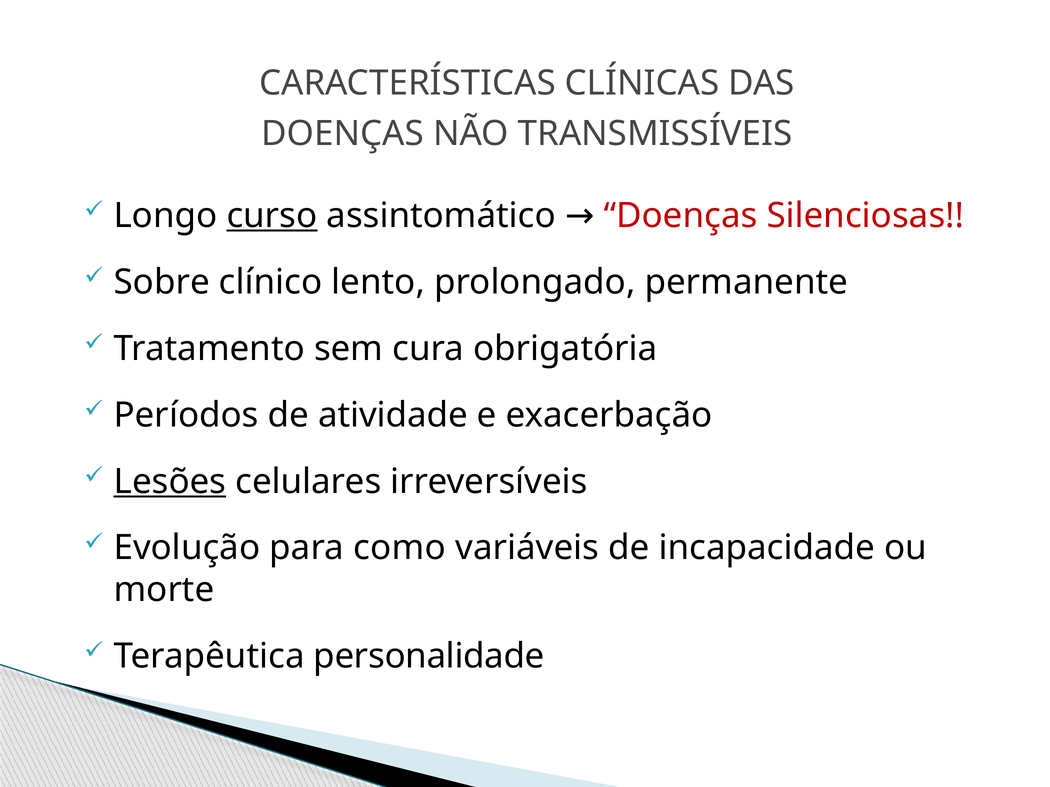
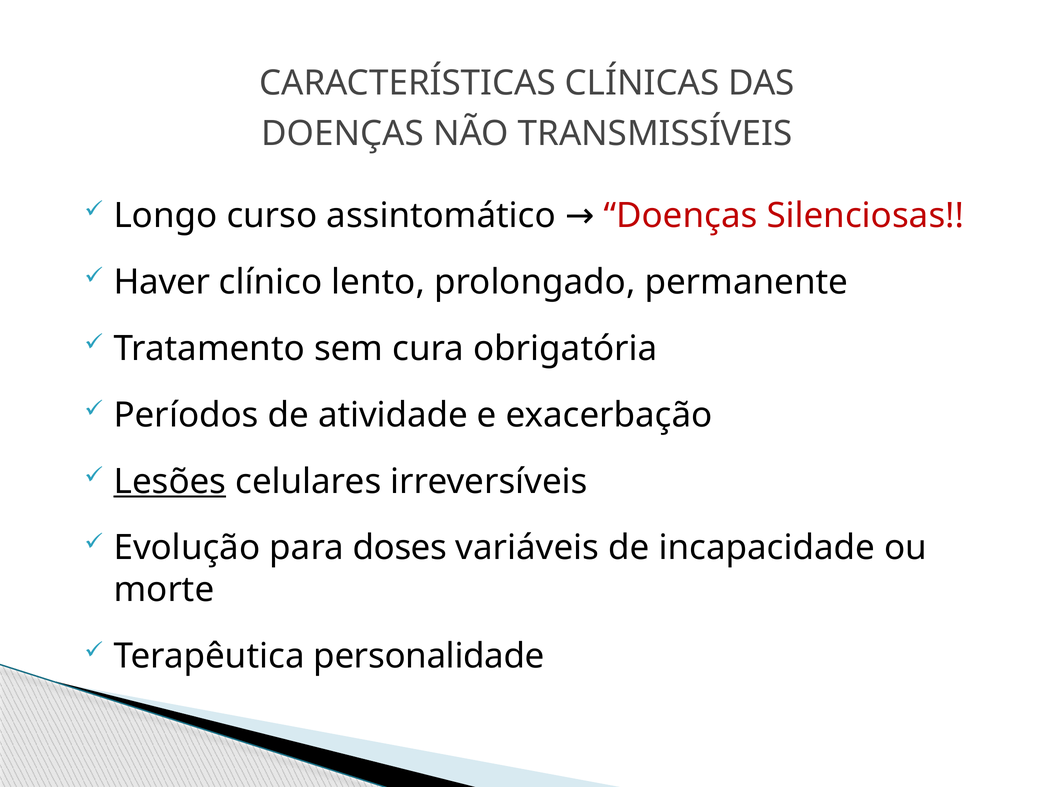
curso underline: present -> none (272, 216)
Sobre: Sobre -> Haver (162, 282)
como: como -> doses (400, 548)
